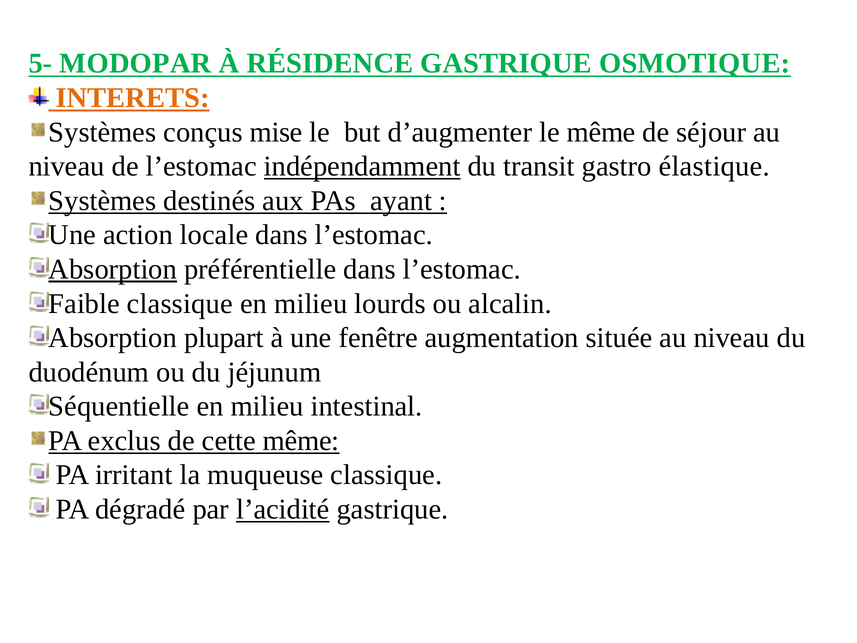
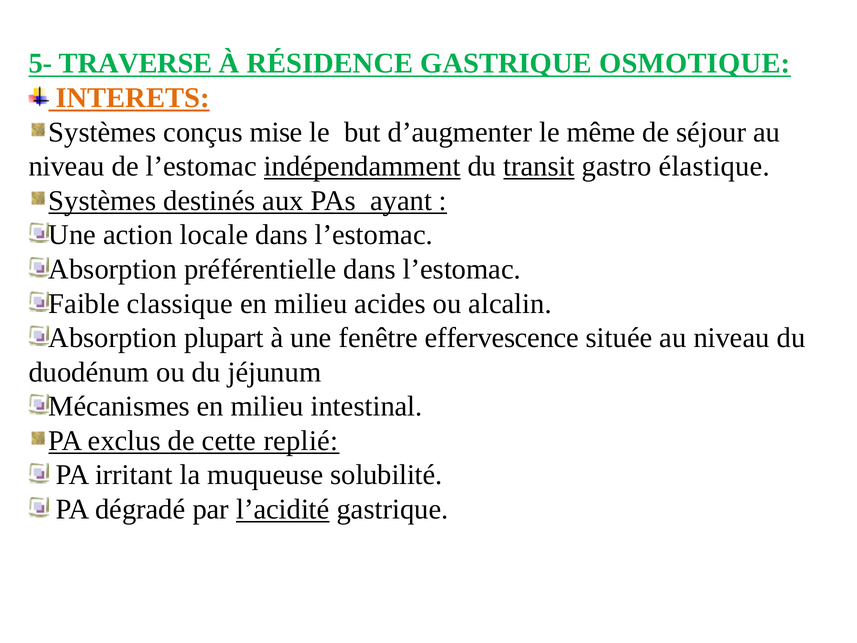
MODOPAR: MODOPAR -> TRAVERSE (136, 64)
transit underline: none -> present (539, 166)
Absorption underline: present -> none (113, 269)
lourds: lourds -> acides (390, 303)
augmentation: augmentation -> effervescence (502, 338)
Séquentielle: Séquentielle -> Mécanismes (119, 406)
cette même: même -> replié (301, 441)
muqueuse classique: classique -> solubilité (386, 475)
